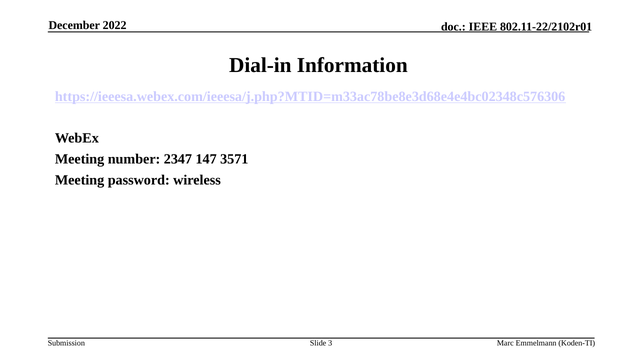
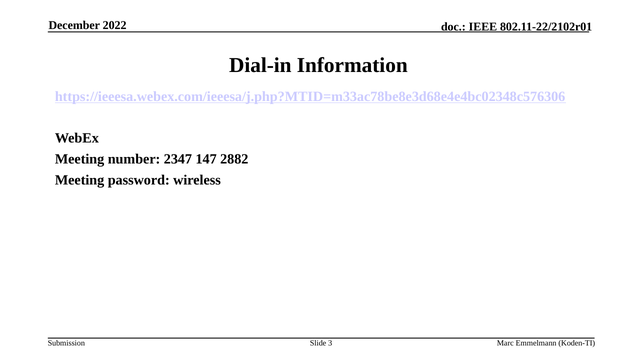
3571: 3571 -> 2882 (234, 159)
